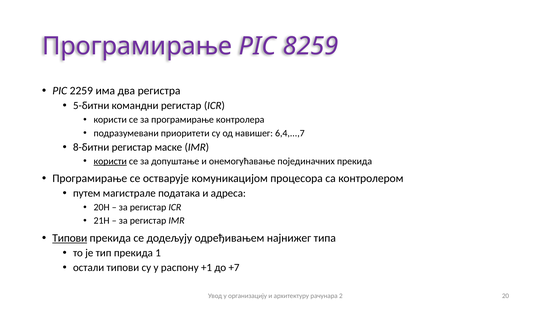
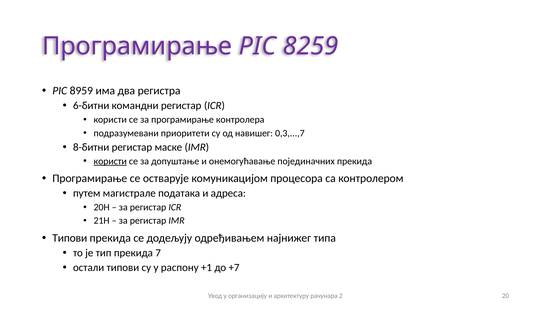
2259: 2259 -> 8959 (81, 91)
5-битни: 5-битни -> 6-битни (91, 106)
6,4,...,7: 6,4,...,7 -> 0,3,...,7 (290, 133)
Типови underline: present -> none (70, 238)
1: 1 -> 7 (158, 253)
